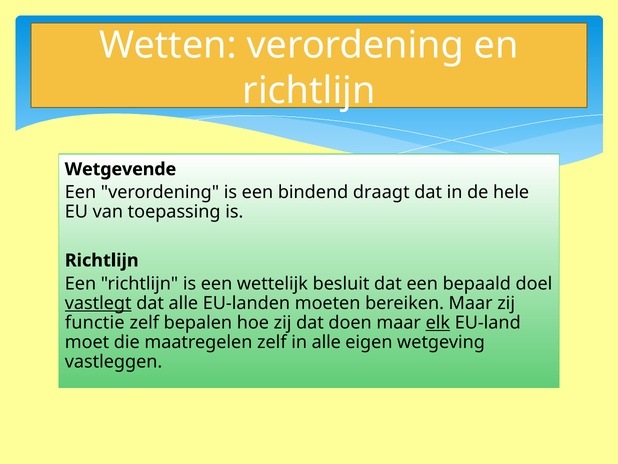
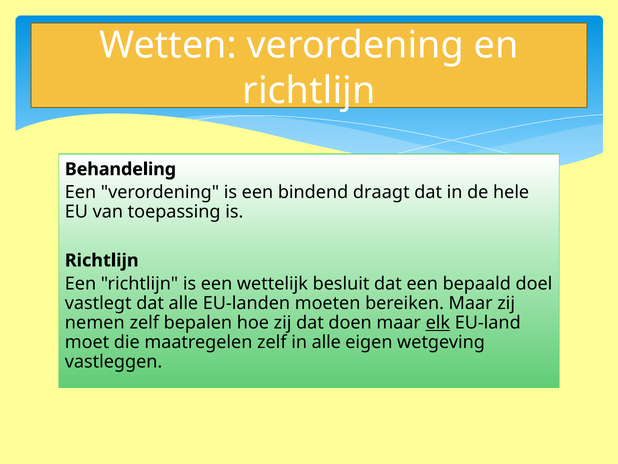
Wetgevende: Wetgevende -> Behandeling (120, 169)
vastlegt underline: present -> none (98, 303)
functie: functie -> nemen (95, 322)
